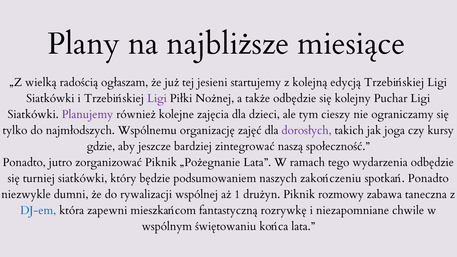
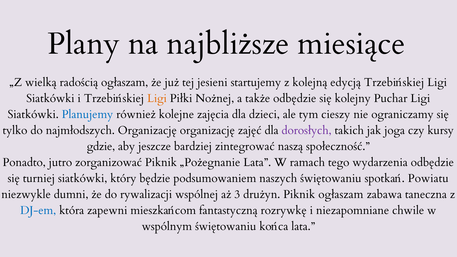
Ligi colour: purple -> orange (157, 98)
Planujemy colour: purple -> blue (87, 114)
najmłodszych Wspólnemu: Wspólnemu -> Organizację (147, 130)
naszych zakończeniu: zakończeniu -> świętowaniu (331, 178)
spotkań Ponadto: Ponadto -> Powiatu (428, 178)
1: 1 -> 3 (237, 194)
Piknik rozmowy: rozmowy -> ogłaszam (341, 194)
